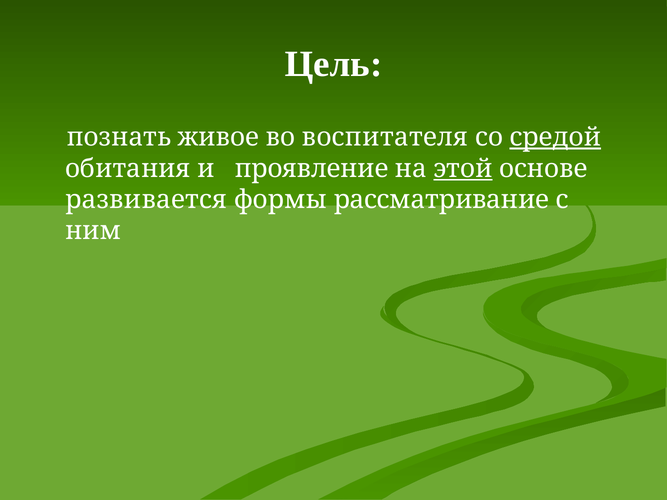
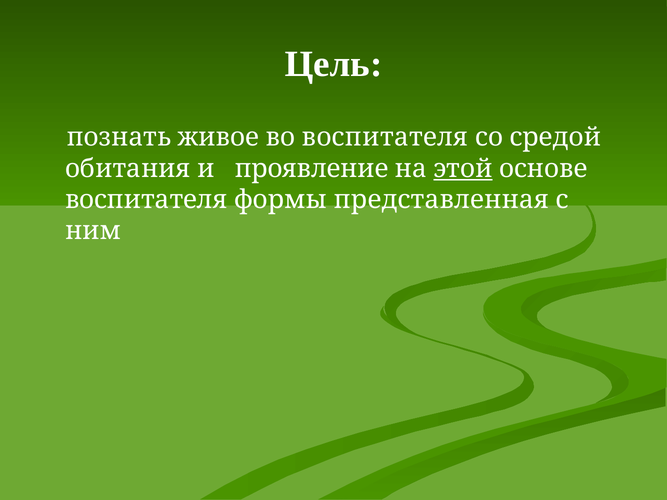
средой underline: present -> none (555, 137)
развивается: развивается -> воспитателя (146, 200)
рассматривание: рассматривание -> представленная (441, 200)
